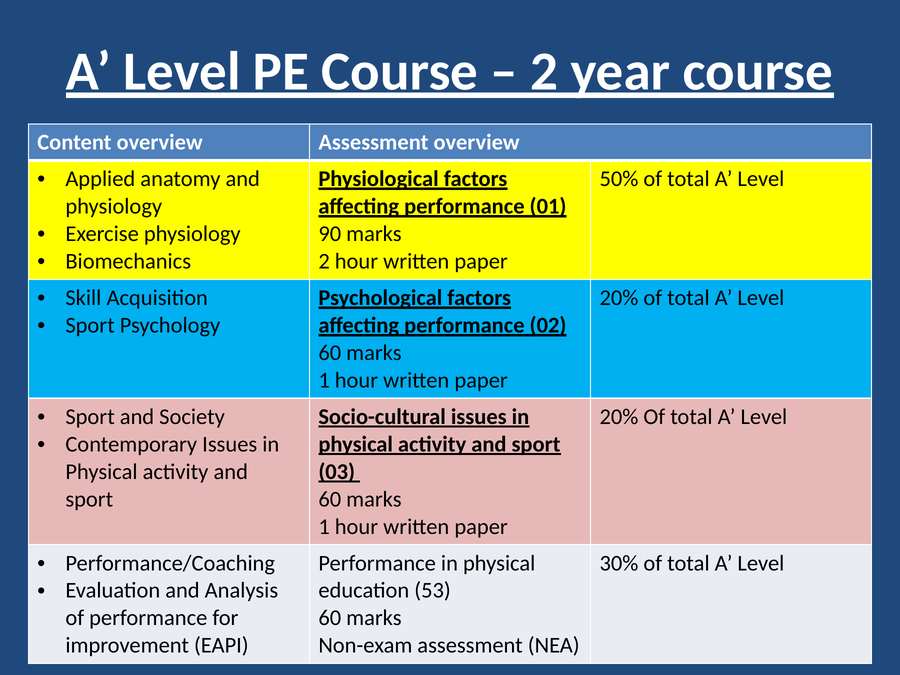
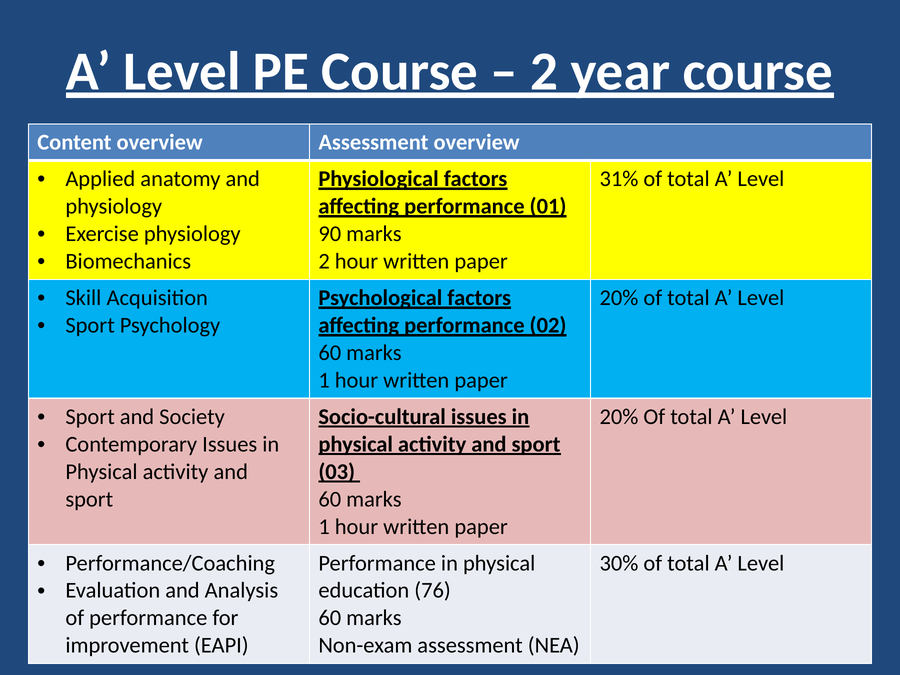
50%: 50% -> 31% (619, 179)
53: 53 -> 76 (433, 591)
